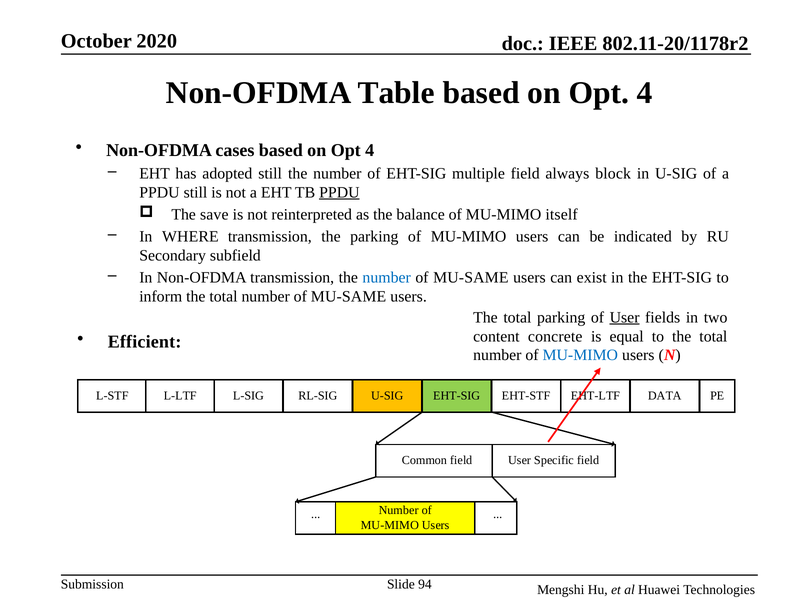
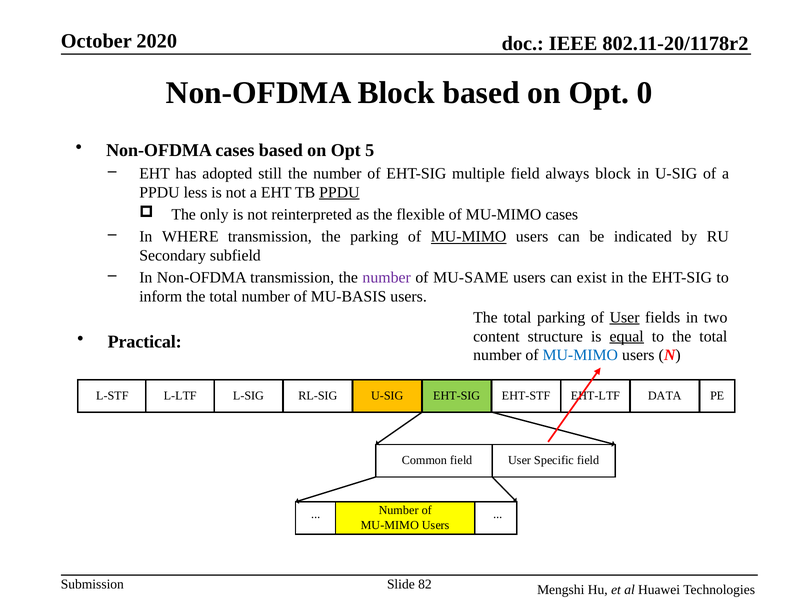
Non-OFDMA Table: Table -> Block (396, 93)
4: 4 -> 0 (645, 93)
4: 4 -> 5 (370, 150)
PPDU still: still -> less (195, 192)
save: save -> only (214, 214)
balance: balance -> flexible (421, 214)
MU-MIMO itself: itself -> cases (562, 214)
MU-MIMO underline: none -> present (469, 237)
number colour: blue -> purple (387, 278)
total number of MU-SAME: MU-SAME -> MU-BASIS (349, 297)
concrete: concrete -> structure (555, 336)
equal underline: none -> present (627, 336)
Efficient: Efficient -> Practical (145, 342)
94: 94 -> 82 (425, 584)
